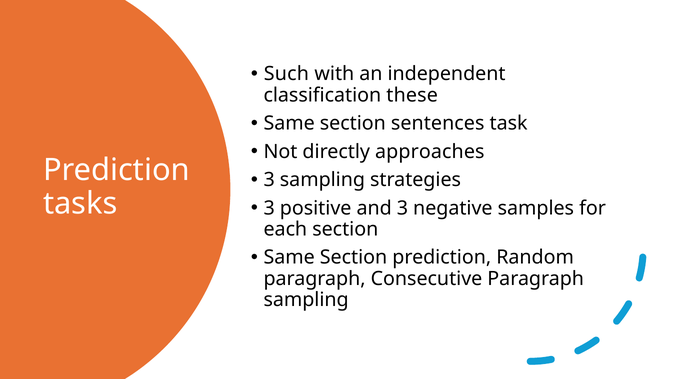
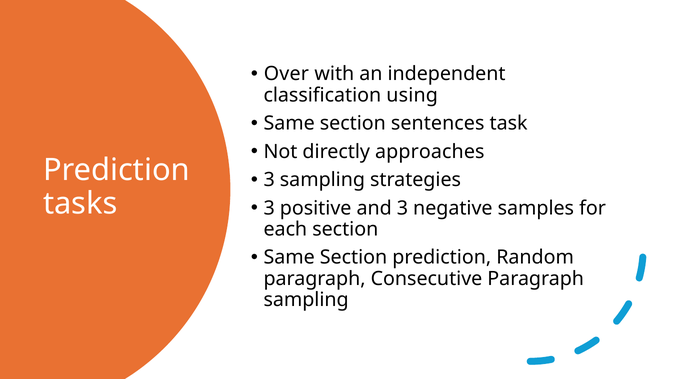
Such: Such -> Over (286, 74)
these: these -> using (412, 95)
